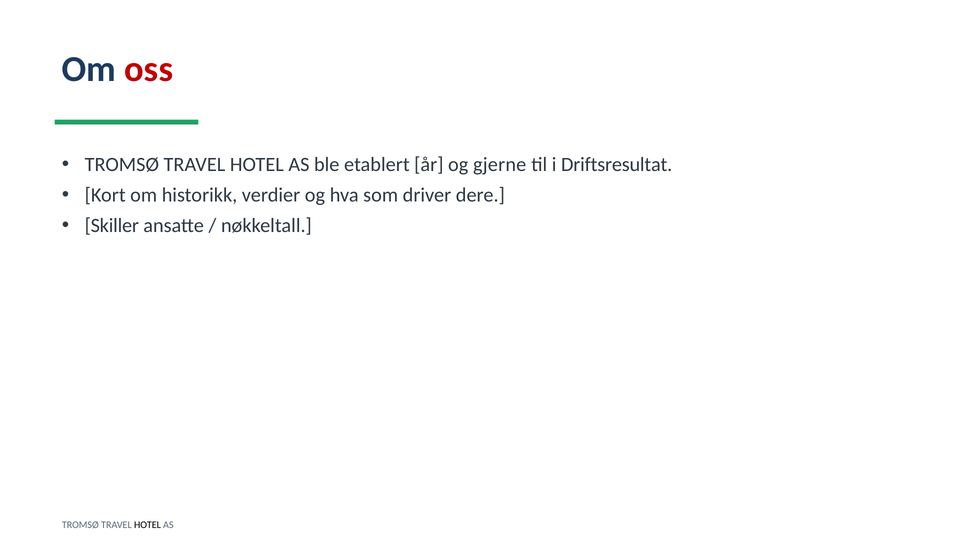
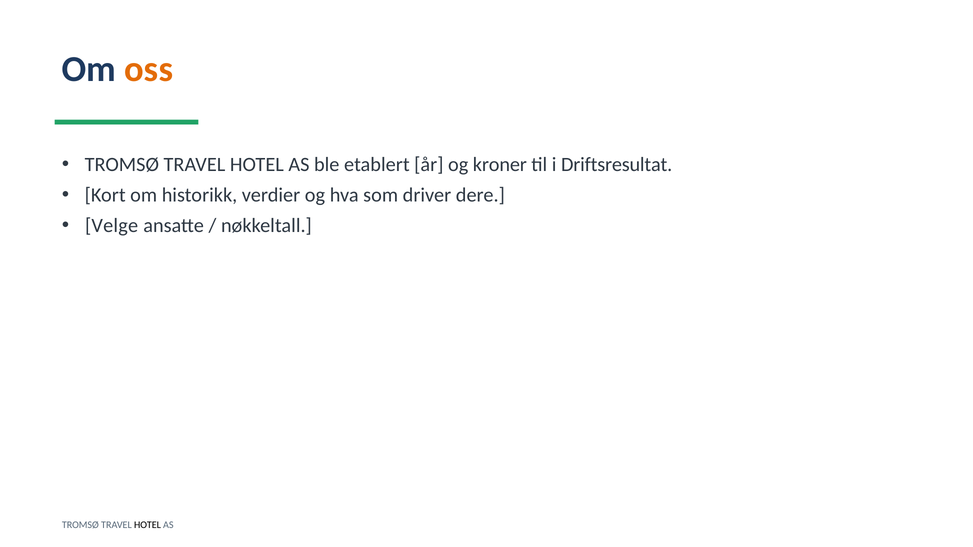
oss colour: red -> orange (149, 69)
gjerne: gjerne -> kroner (500, 165)
Skiller: Skiller -> Velge (112, 226)
